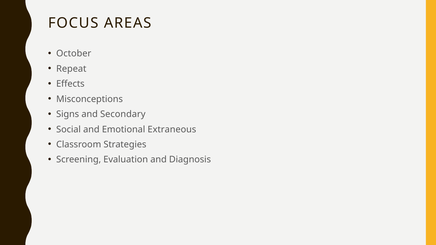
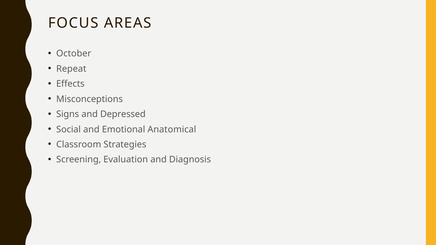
Secondary: Secondary -> Depressed (123, 114)
Extraneous: Extraneous -> Anatomical (172, 129)
